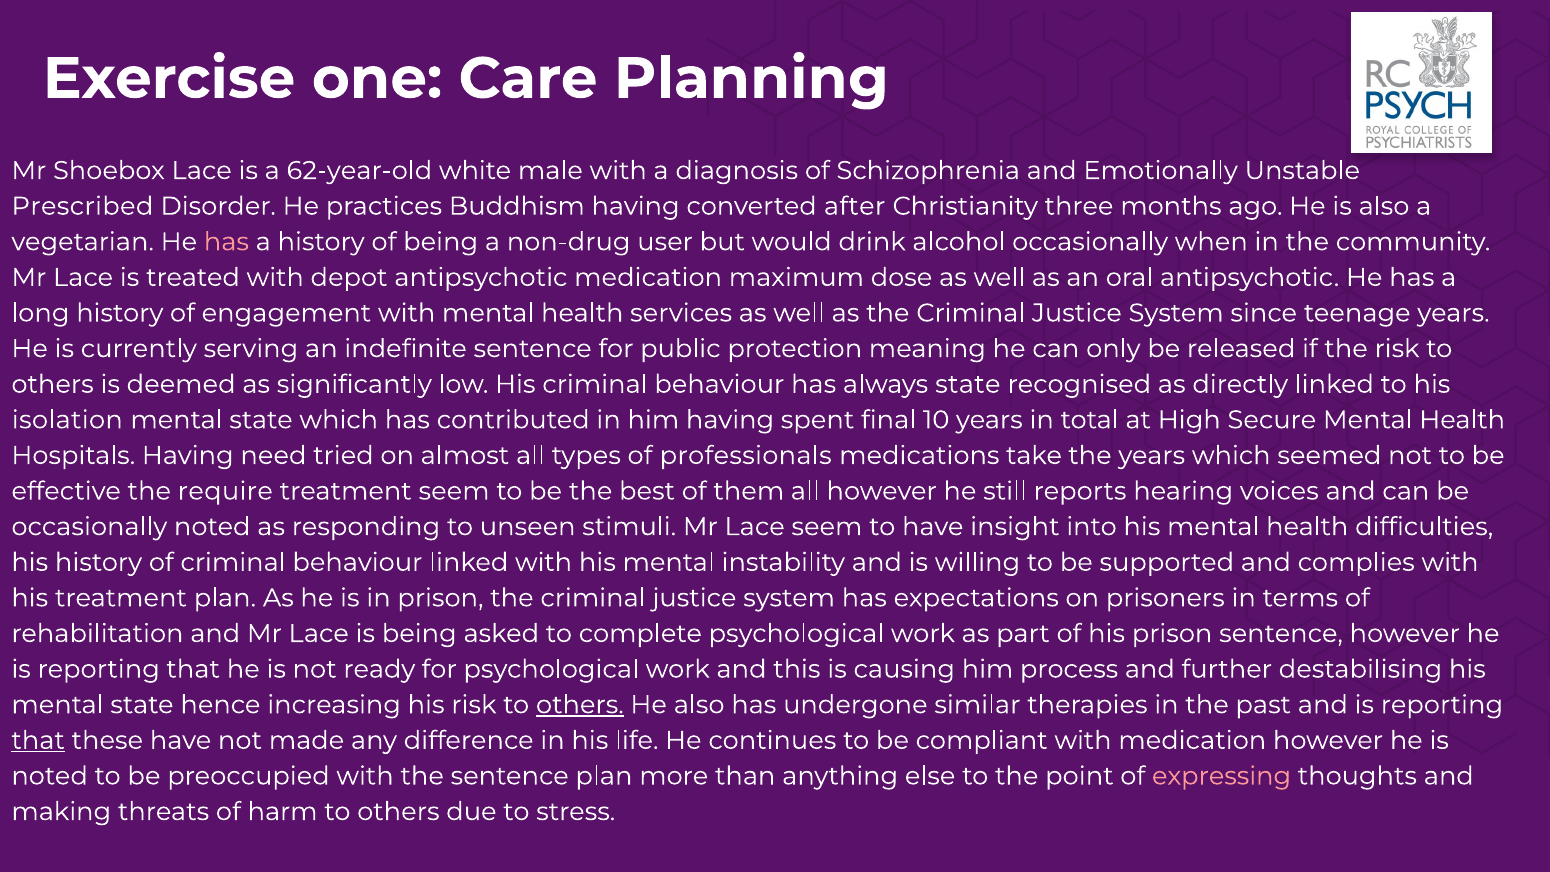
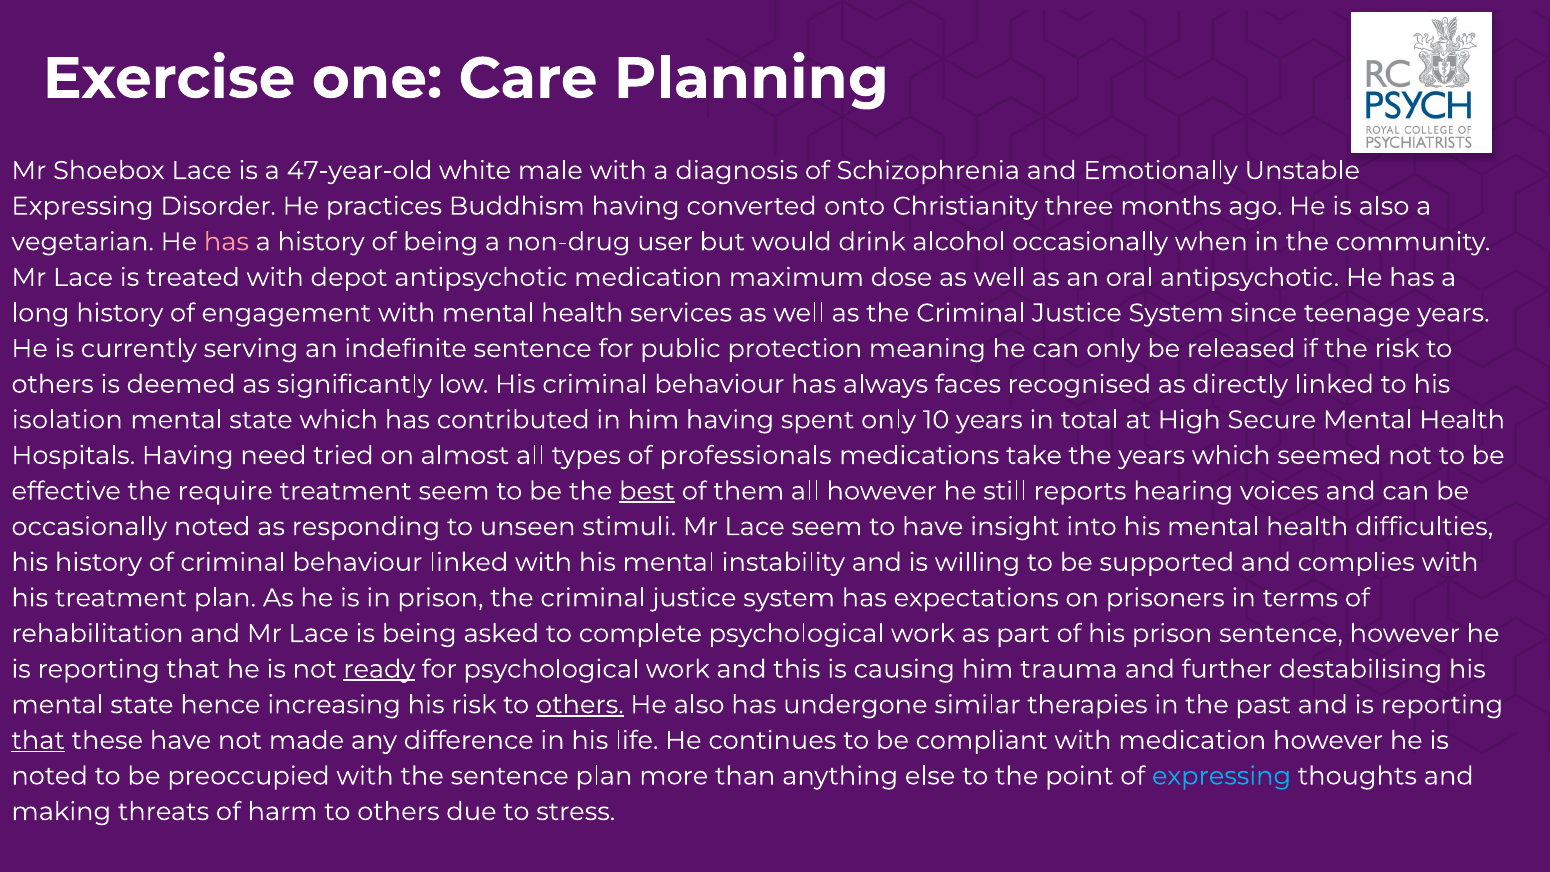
62-year-old: 62-year-old -> 47-year-old (360, 171)
Prescribed: Prescribed -> Expressing (83, 206)
after: after -> onto (855, 206)
always state: state -> faces (968, 384)
spent final: final -> only (889, 420)
best underline: none -> present (647, 491)
ready underline: none -> present (379, 669)
process: process -> trauma (1069, 669)
expressing colour: pink -> light blue (1222, 776)
